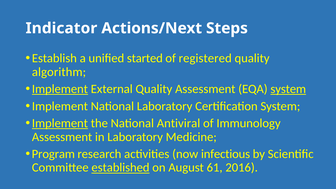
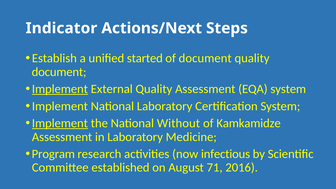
of registered: registered -> document (205, 58)
algorithm: algorithm -> document (59, 72)
system underline: present -> none (288, 89)
Antiviral: Antiviral -> Without (178, 123)
Immunology: Immunology -> Kamkamidze (249, 123)
established underline: present -> none (120, 168)
61: 61 -> 71 (215, 168)
